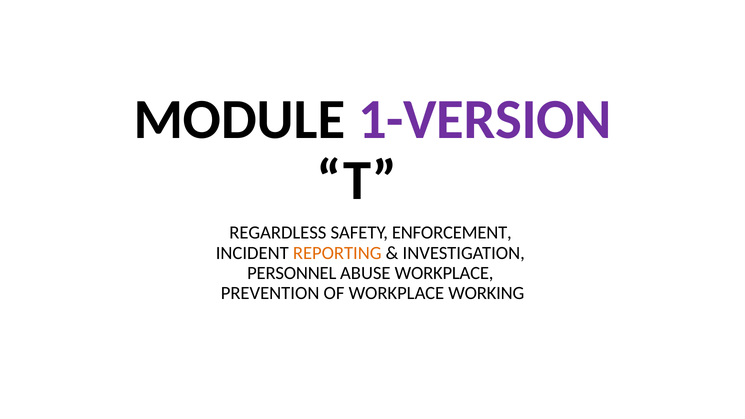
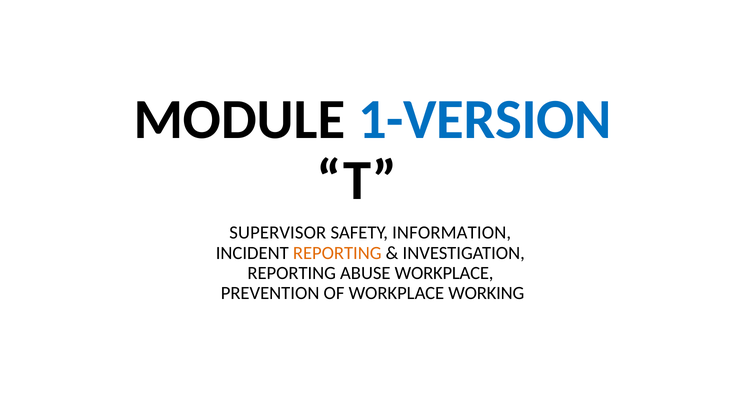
1-VERSION colour: purple -> blue (485, 120)
REGARDLESS: REGARDLESS -> SUPERVISOR (278, 233)
ENFORCEMENT: ENFORCEMENT -> INFORMATION (452, 233)
PERSONNEL: PERSONNEL -> REPORTING (292, 273)
